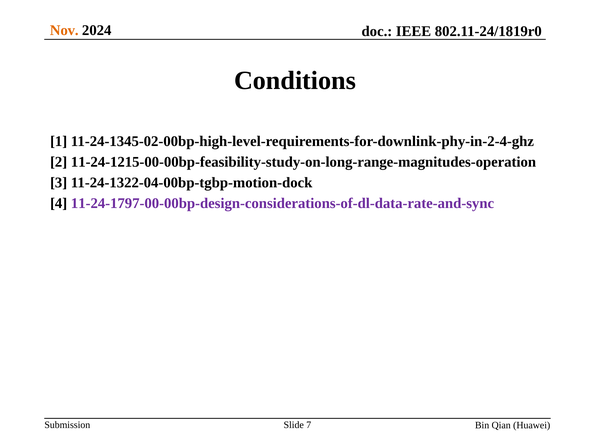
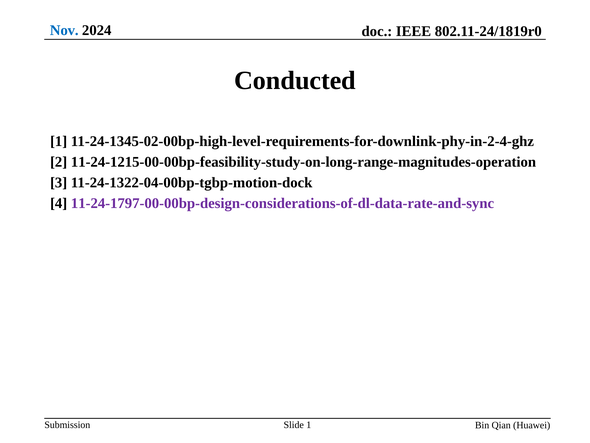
Nov colour: orange -> blue (64, 30)
Conditions: Conditions -> Conducted (295, 80)
Slide 7: 7 -> 1 (309, 424)
